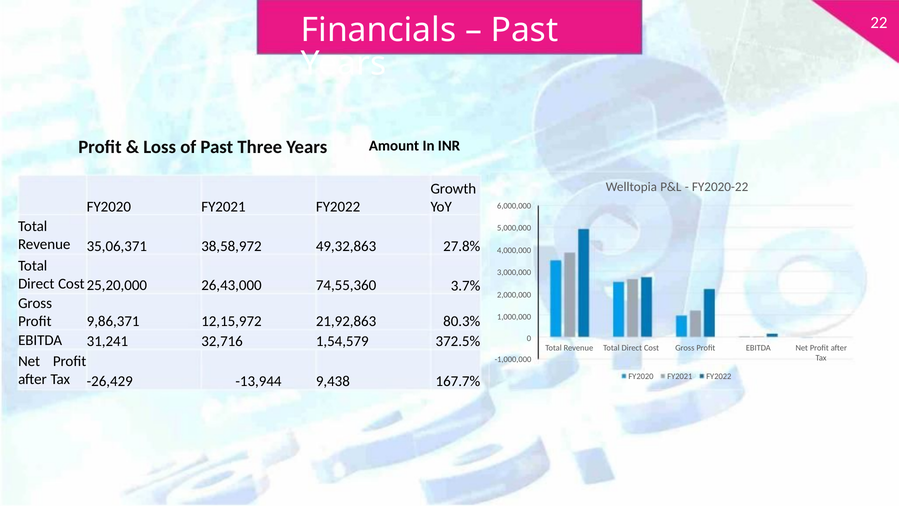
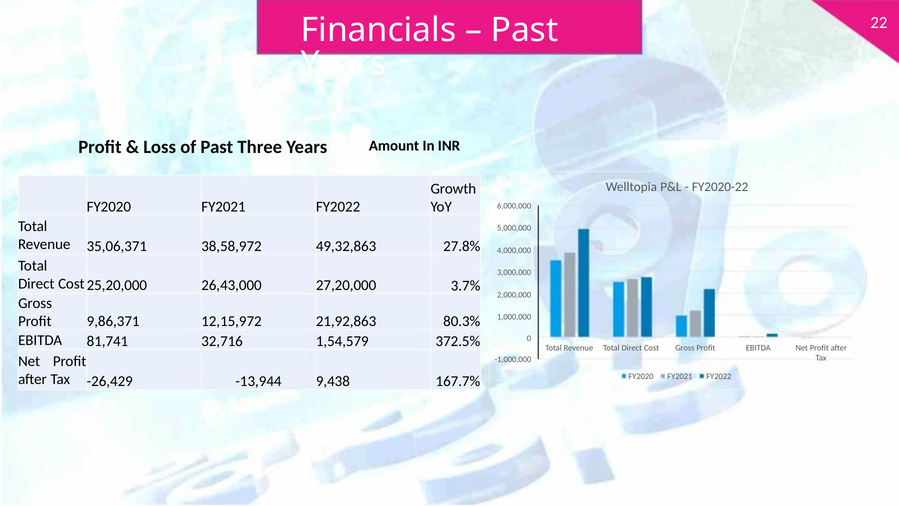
74,55,360: 74,55,360 -> 27,20,000 (346, 285)
31,241: 31,241 -> 81,741 (107, 341)
